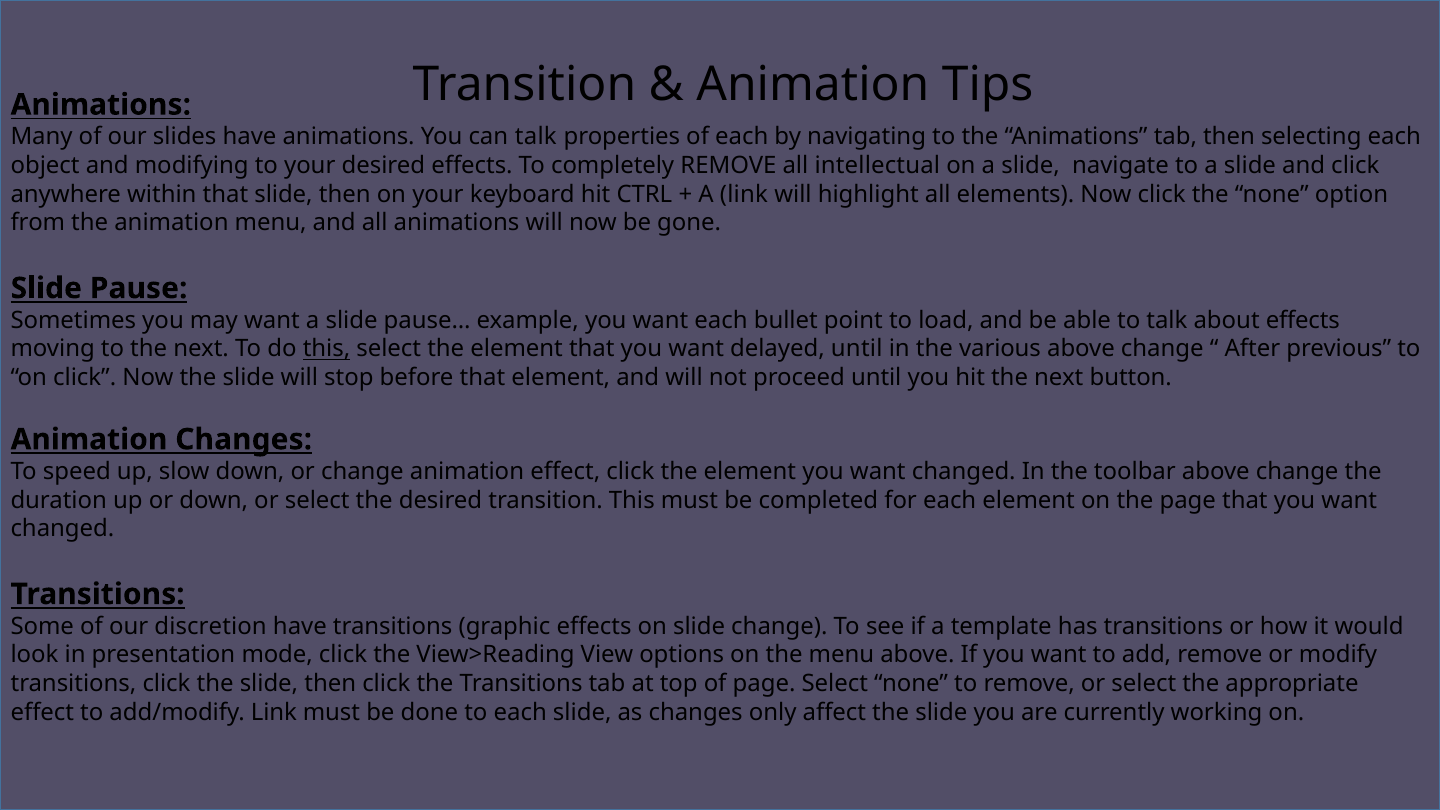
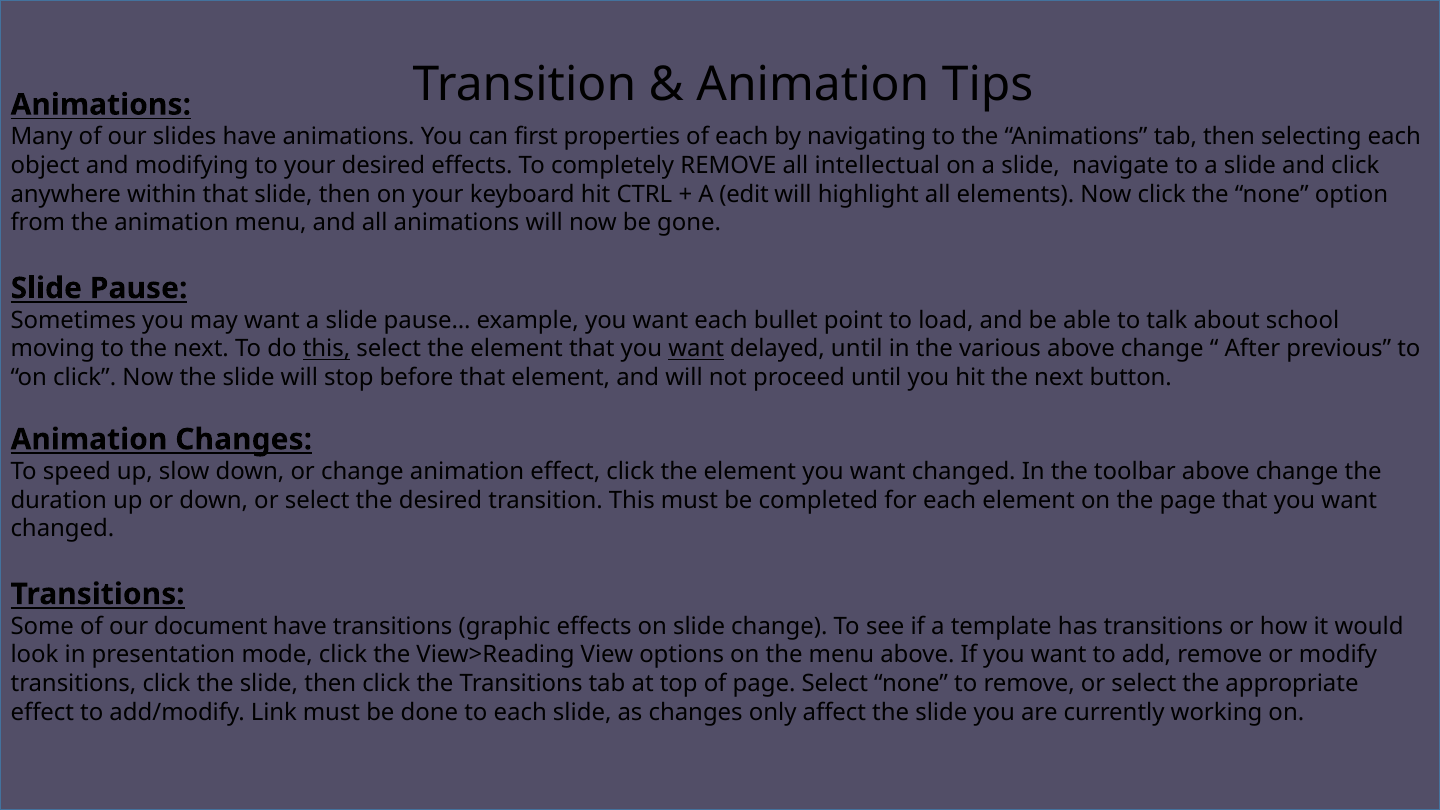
can talk: talk -> first (536, 137)
A link: link -> edit (744, 194)
about effects: effects -> school (1303, 320)
want underline: none -> present (696, 349)
discretion: discretion -> document (211, 626)
